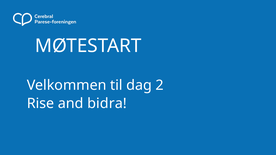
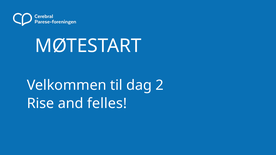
bidra: bidra -> felles (107, 104)
